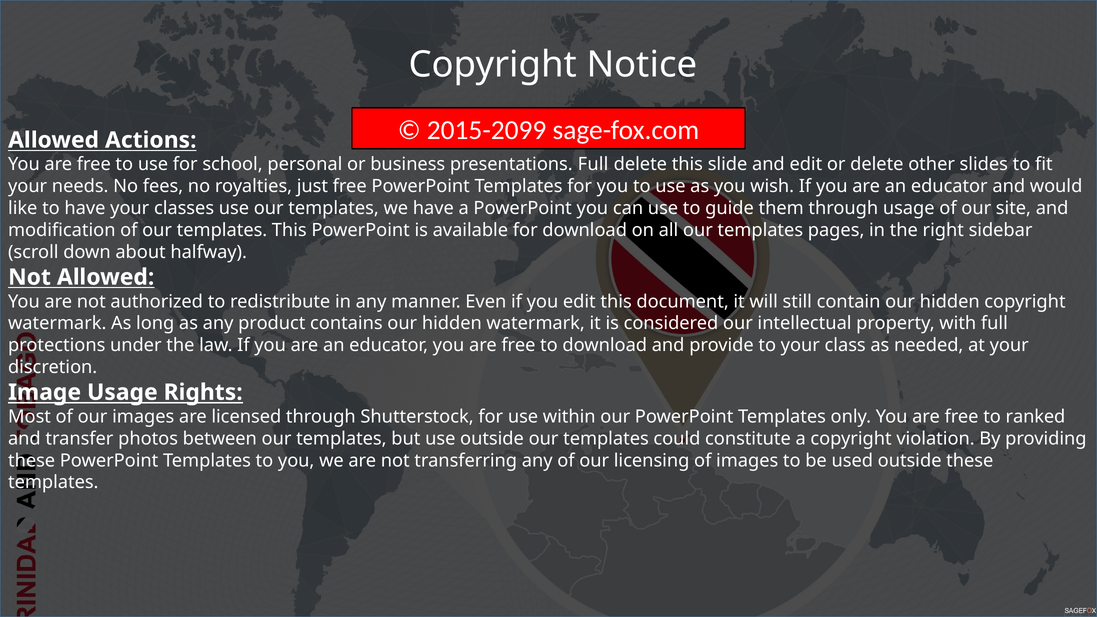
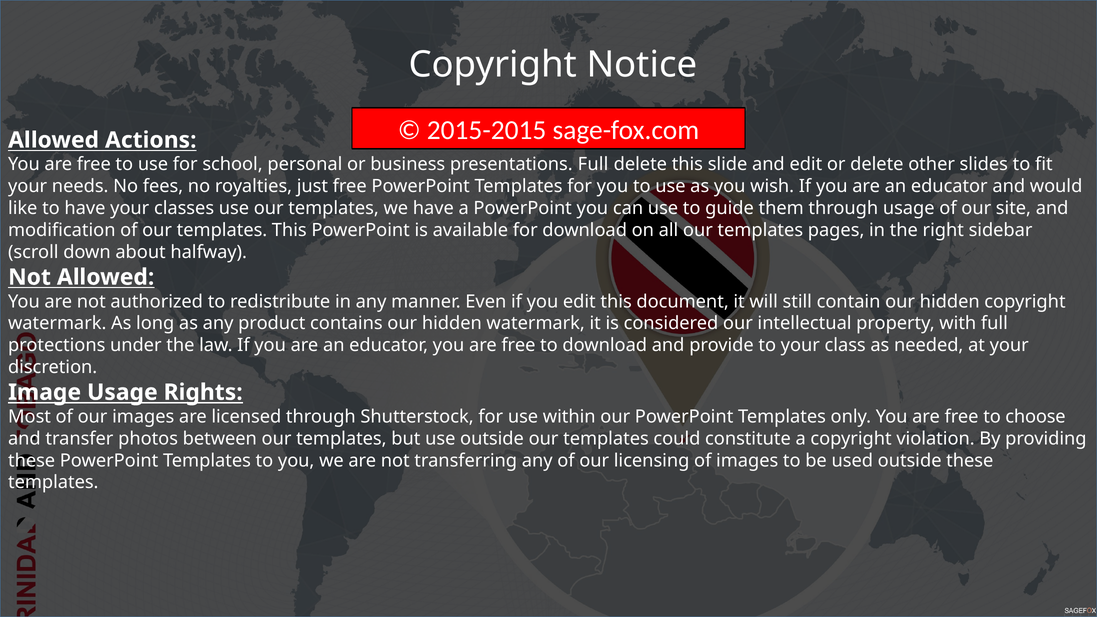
2015-2099: 2015-2099 -> 2015-2015 (487, 130)
ranked: ranked -> choose (1035, 417)
